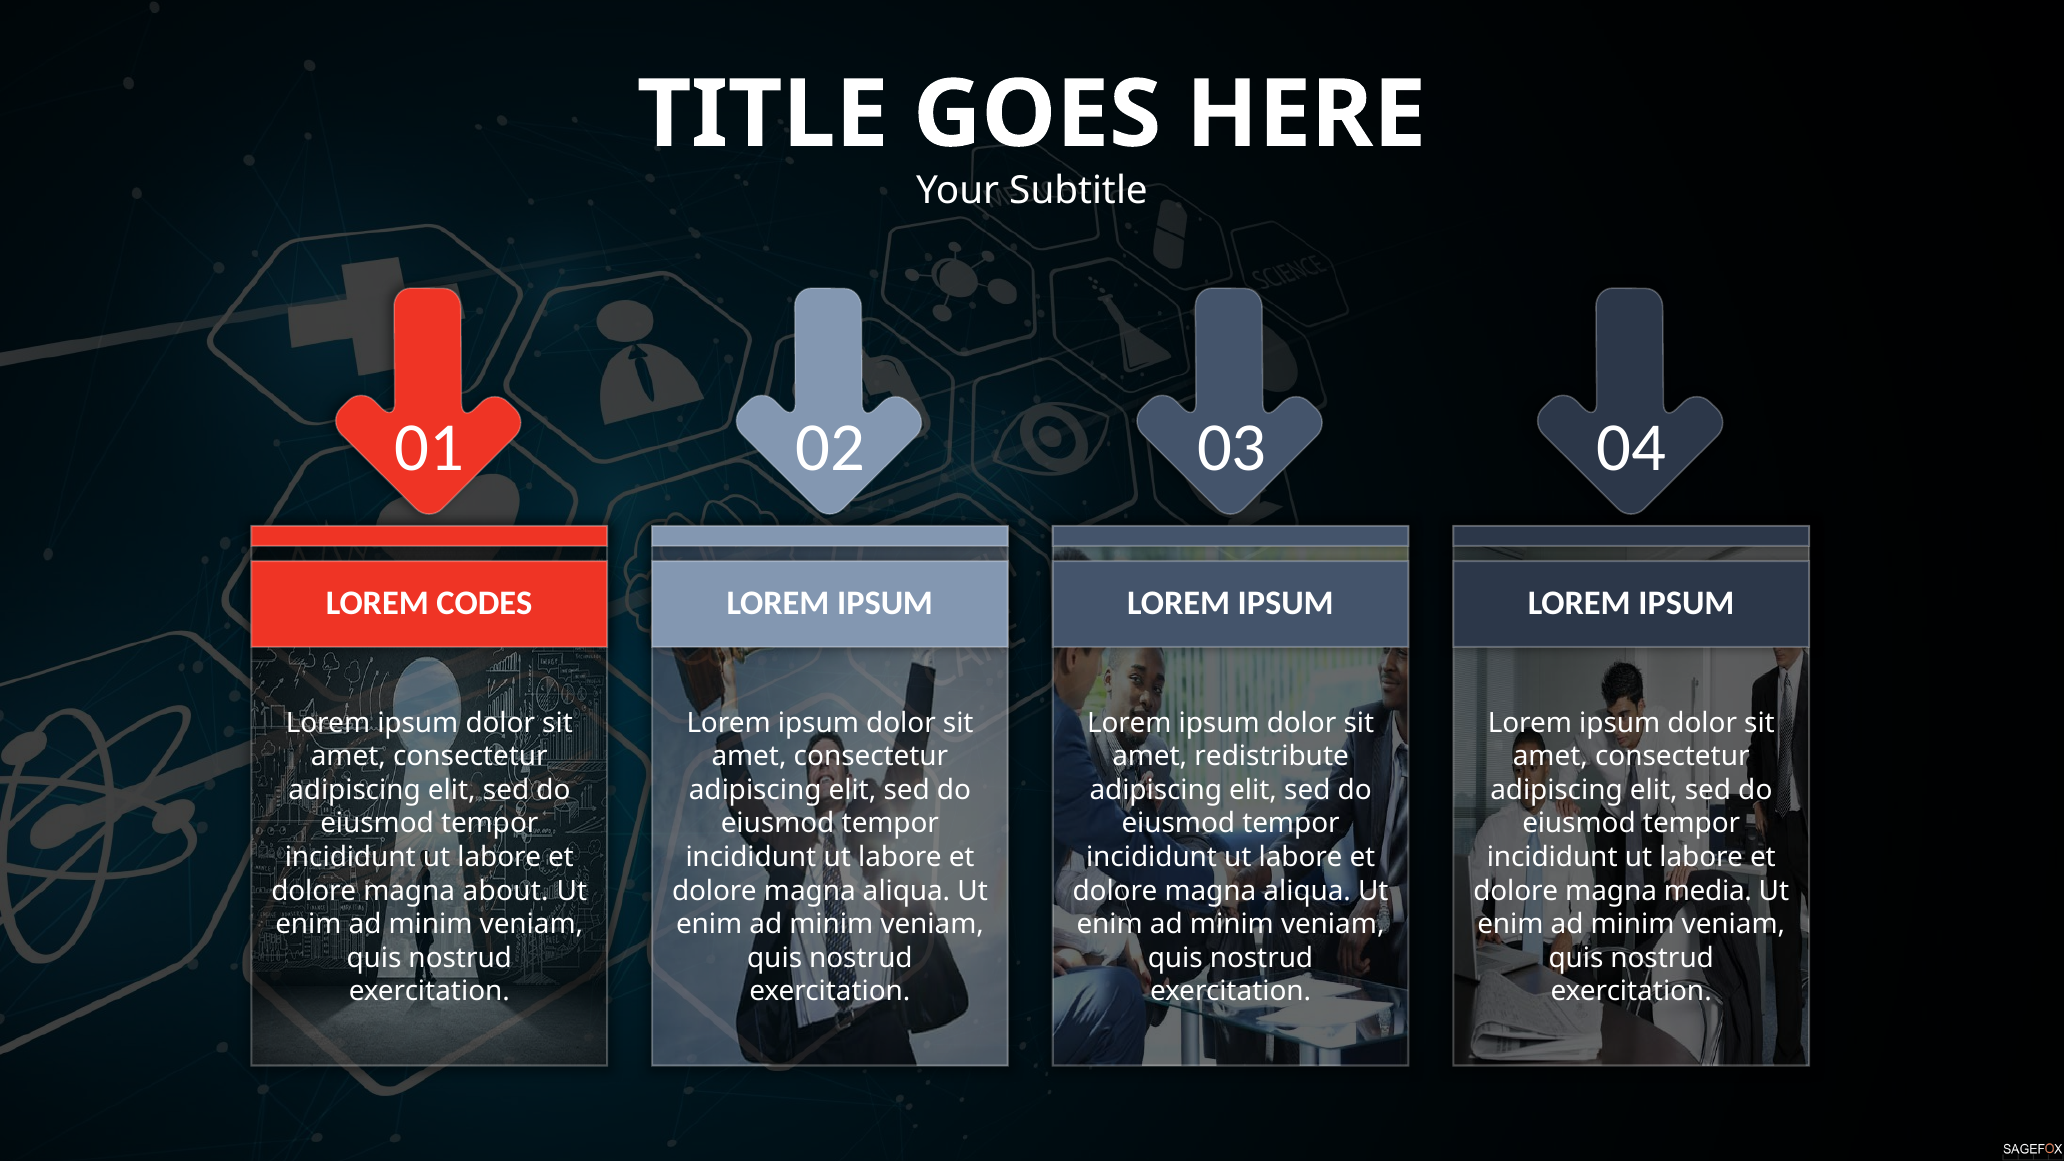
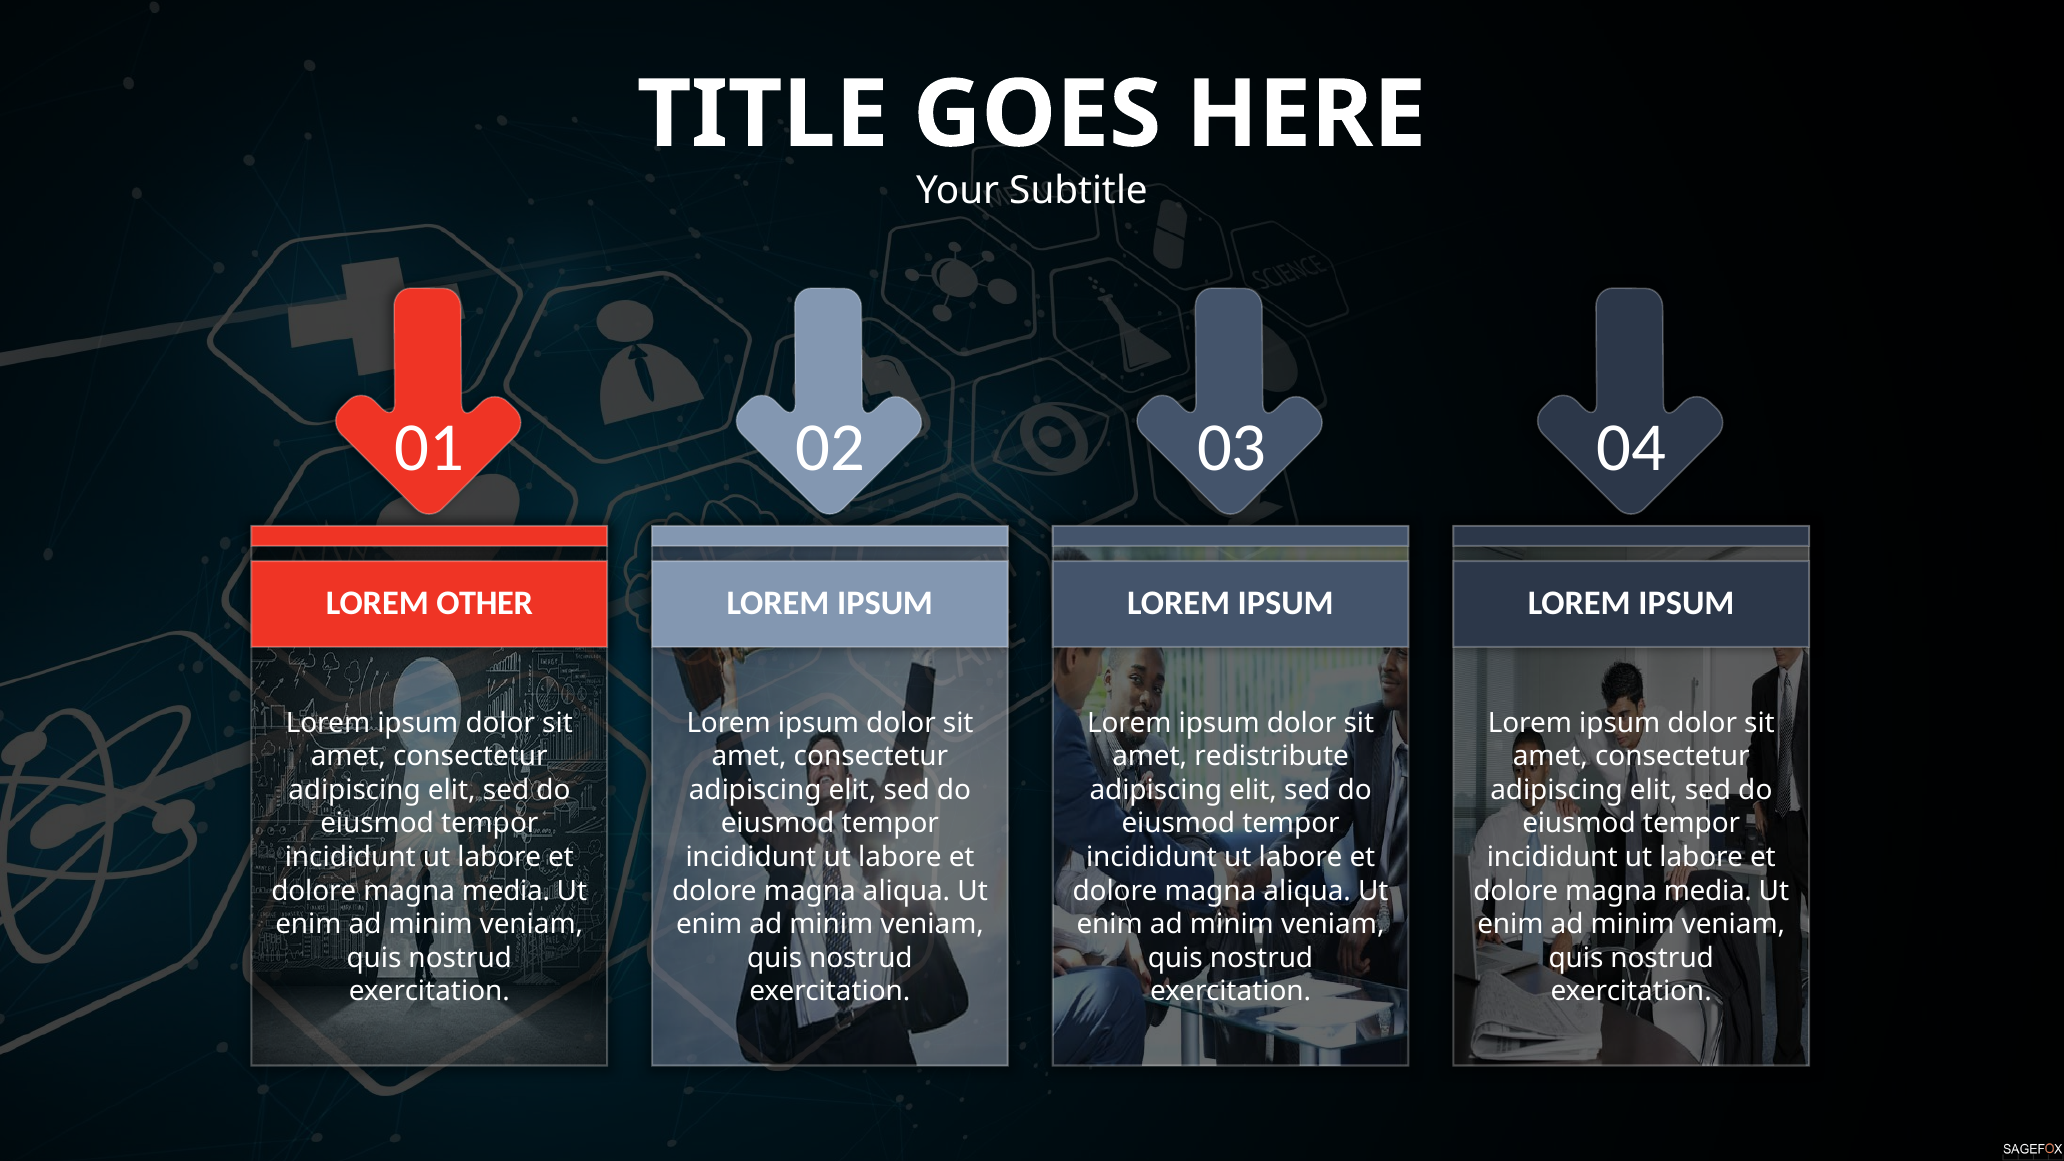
CODES: CODES -> OTHER (485, 603)
about: about -> media (506, 891)
